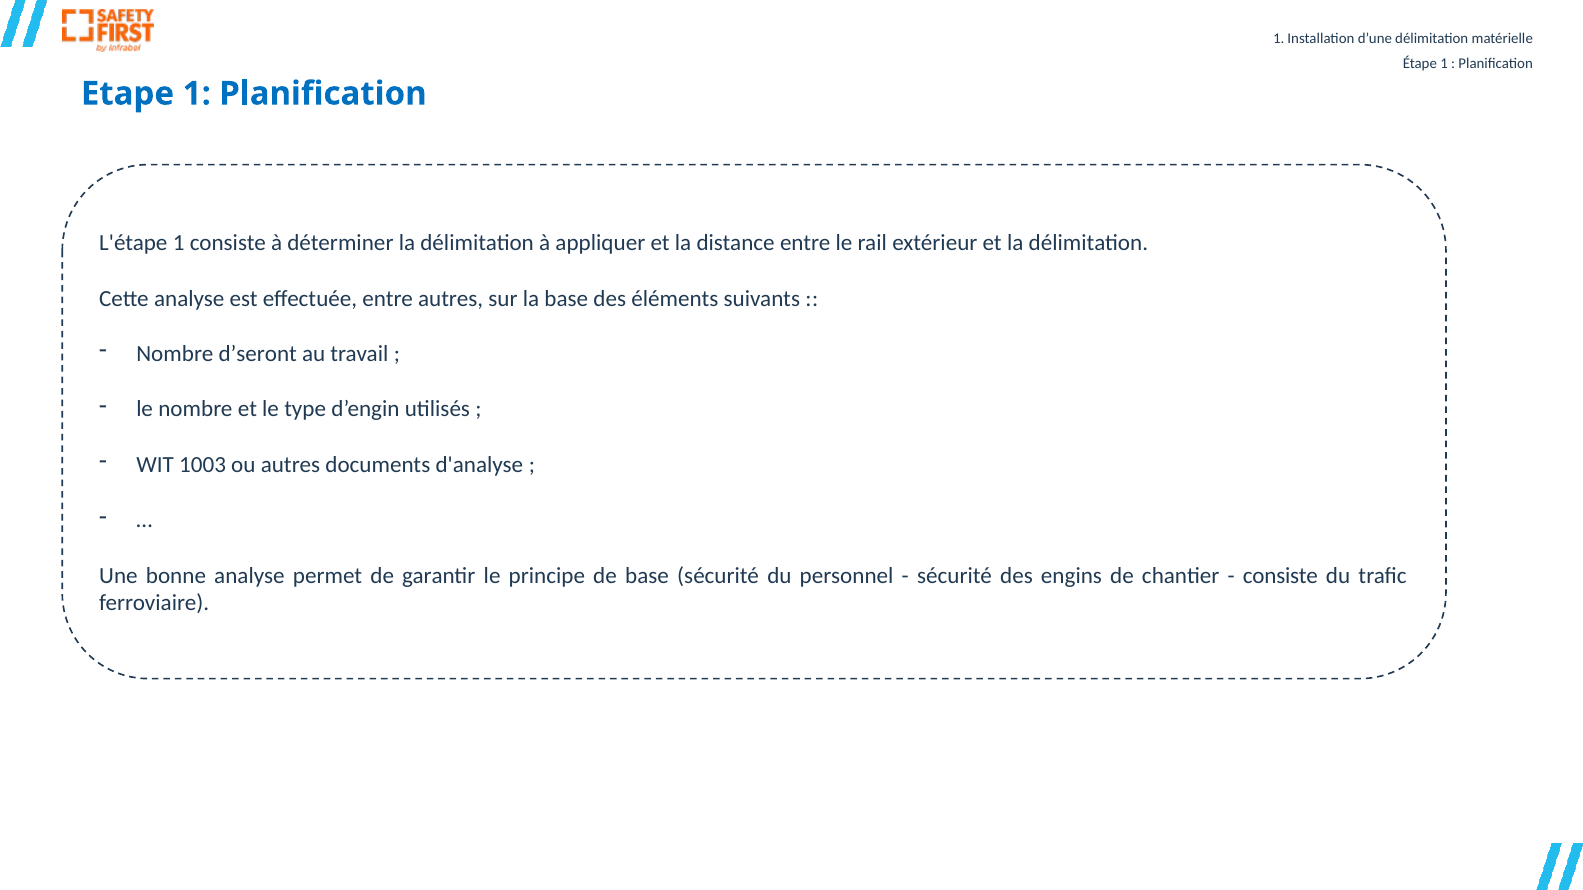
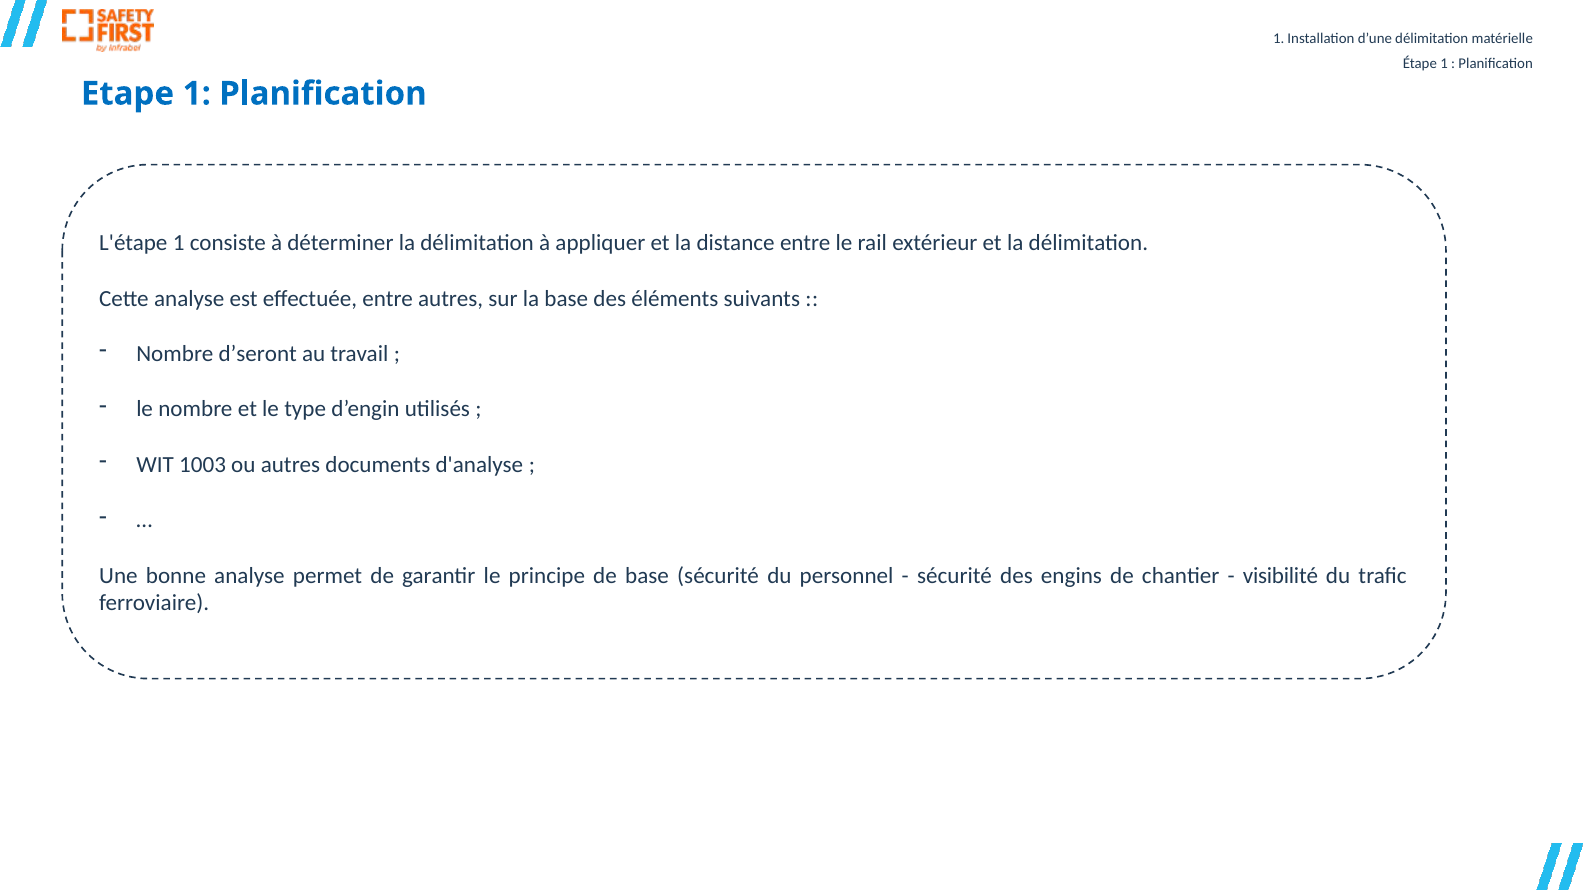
consiste: consiste -> visibilité (1280, 576)
